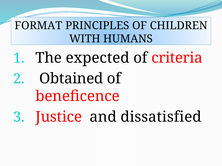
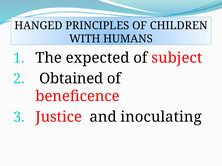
FORMAT: FORMAT -> HANGED (38, 26)
criteria: criteria -> subject (177, 58)
dissatisfied: dissatisfied -> inoculating (161, 117)
